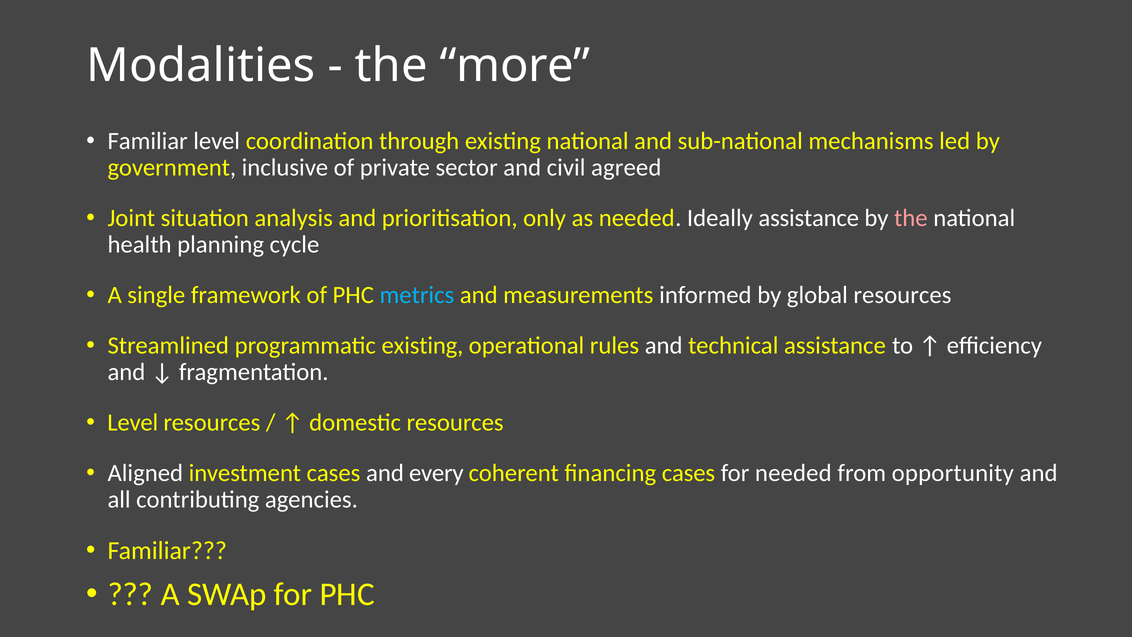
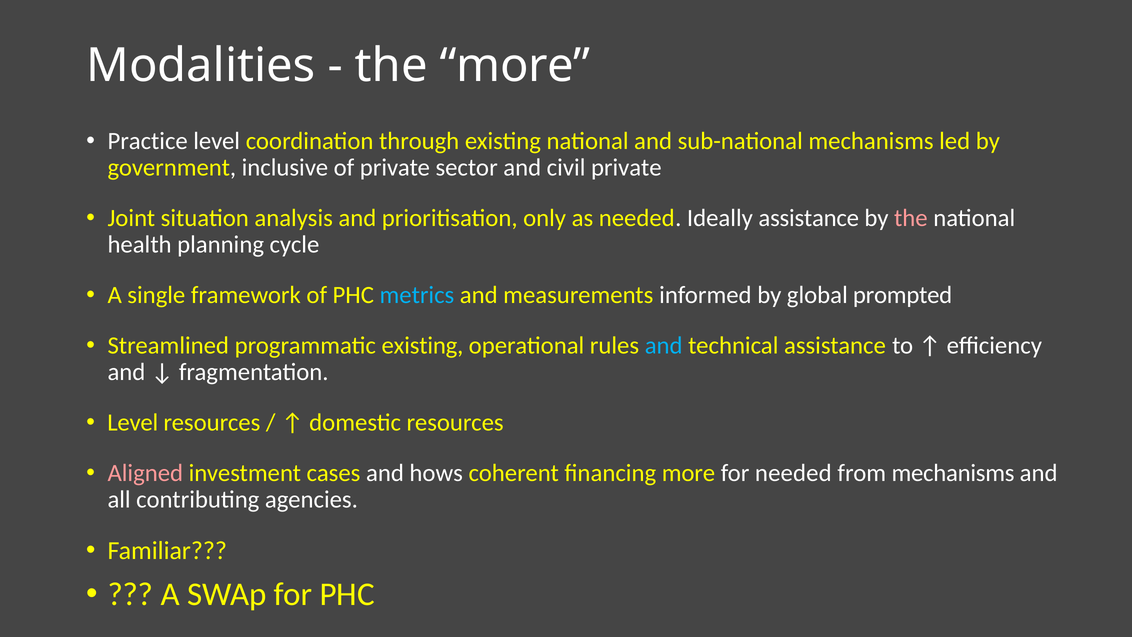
Familiar: Familiar -> Practice (148, 141)
civil agreed: agreed -> private (626, 168)
global resources: resources -> prompted (903, 295)
and colour: white -> light blue (664, 345)
Aligned colour: white -> pink (145, 473)
every: every -> hows (436, 473)
financing cases: cases -> more (688, 473)
from opportunity: opportunity -> mechanisms (953, 473)
